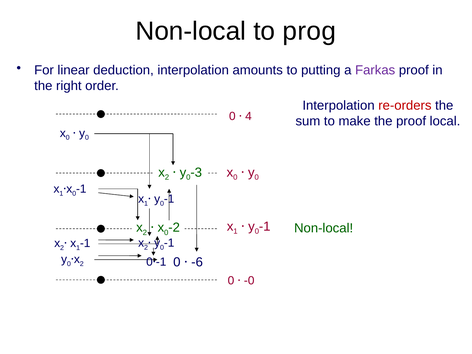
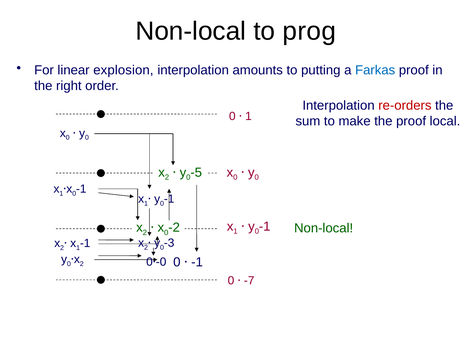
deduction: deduction -> explosion (123, 70)
Farkas colour: purple -> blue (375, 70)
4: 4 -> 1 (248, 116)
-3: -3 -> -5 (196, 172)
-1: -1 -> -3 (169, 243)
-6: -6 -> -1 (197, 262)
-1: -1 -> -0 (161, 262)
-0: -0 -> -7 (249, 281)
